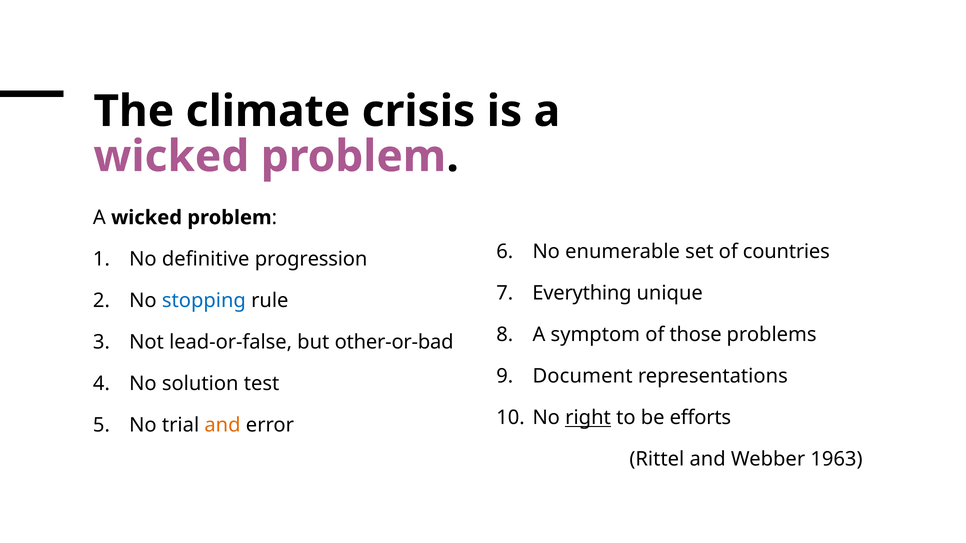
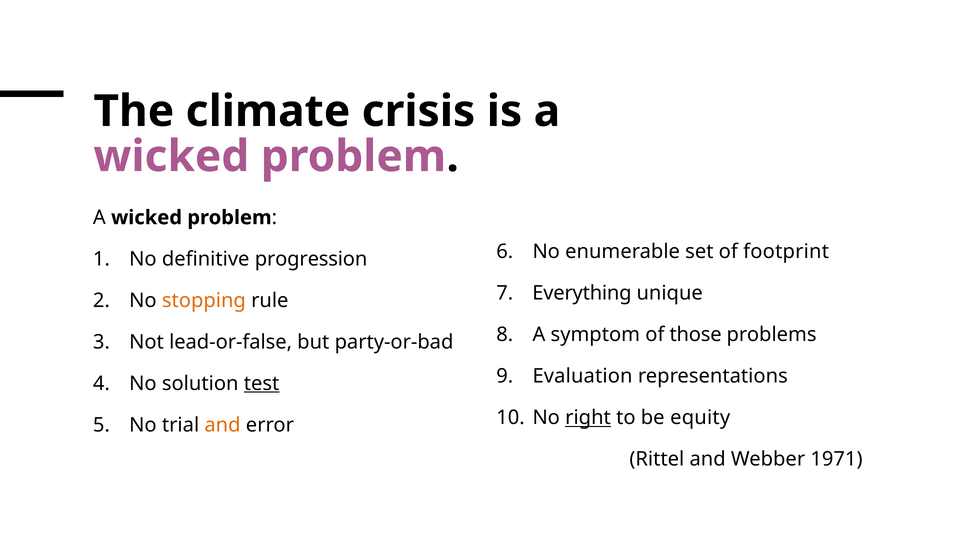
countries: countries -> footprint (786, 252)
stopping colour: blue -> orange (204, 301)
other-or-bad: other-or-bad -> party-or-bad (394, 342)
Document: Document -> Evaluation (583, 377)
test underline: none -> present (262, 384)
efforts: efforts -> equity (700, 418)
1963: 1963 -> 1971 (836, 460)
